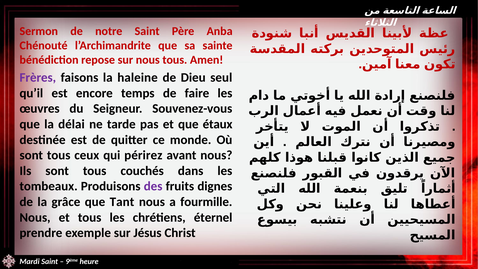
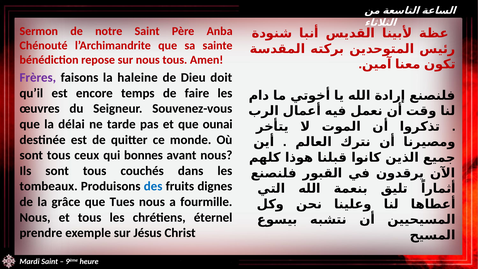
seul: seul -> doit (221, 78)
étaux: étaux -> ounai (218, 124)
périrez: périrez -> bonnes (143, 155)
des colour: purple -> blue (153, 186)
Tant: Tant -> Tues (122, 202)
